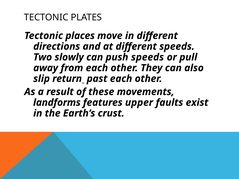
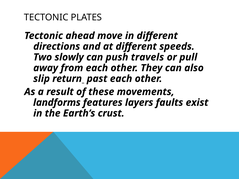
places: places -> ahead (80, 36)
push speeds: speeds -> travels (148, 57)
upper: upper -> layers (139, 103)
